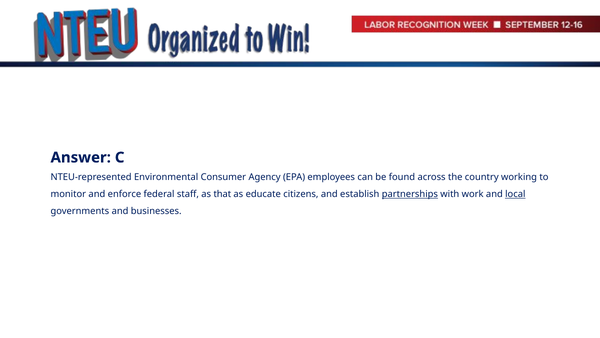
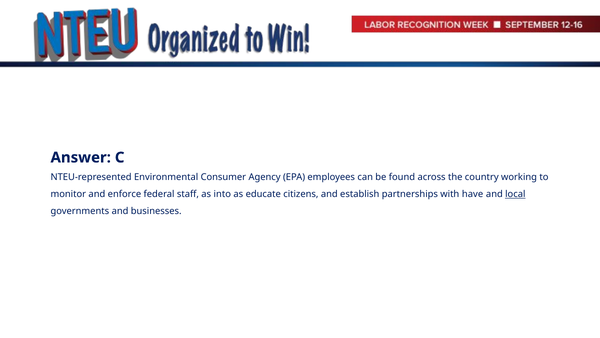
that: that -> into (222, 194)
partnerships underline: present -> none (410, 194)
work: work -> have (473, 194)
